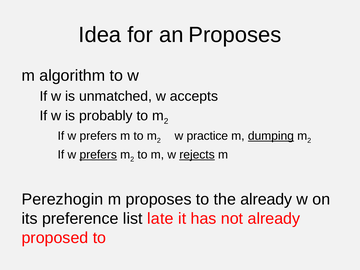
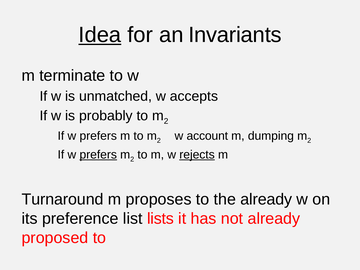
Idea underline: none -> present (100, 35)
an Proposes: Proposes -> Invariants (235, 35)
algorithm: algorithm -> terminate (72, 76)
practice: practice -> account (207, 136)
dumping underline: present -> none (271, 136)
Perezhogin: Perezhogin -> Turnaround (63, 199)
late: late -> lists (161, 219)
